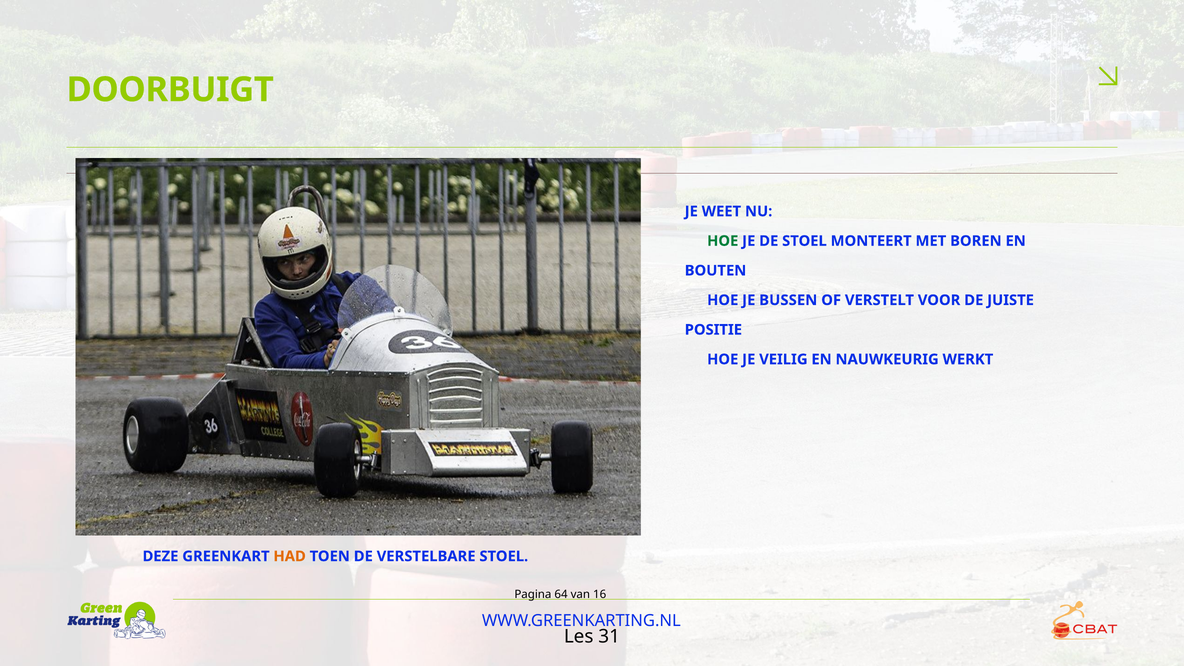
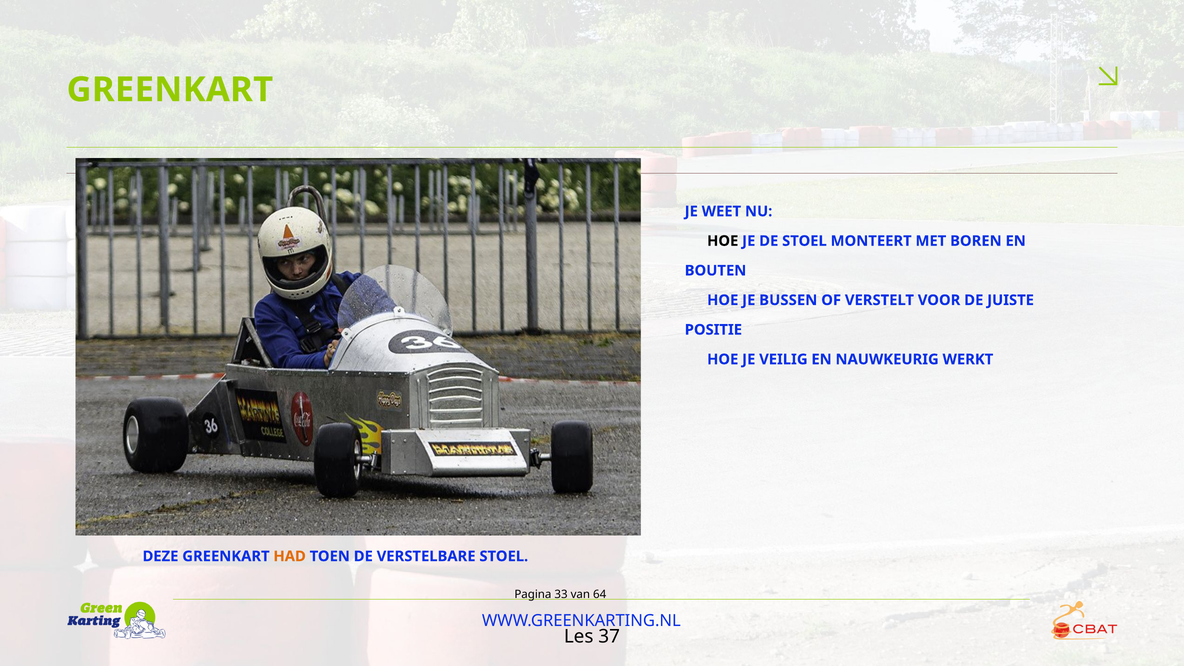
DOORBUIGT: DOORBUIGT -> GREENKART (170, 90)
HOE colour: green -> black (723, 241)
64: 64 -> 33 (561, 594)
16: 16 -> 64 (600, 594)
31: 31 -> 37 (609, 636)
